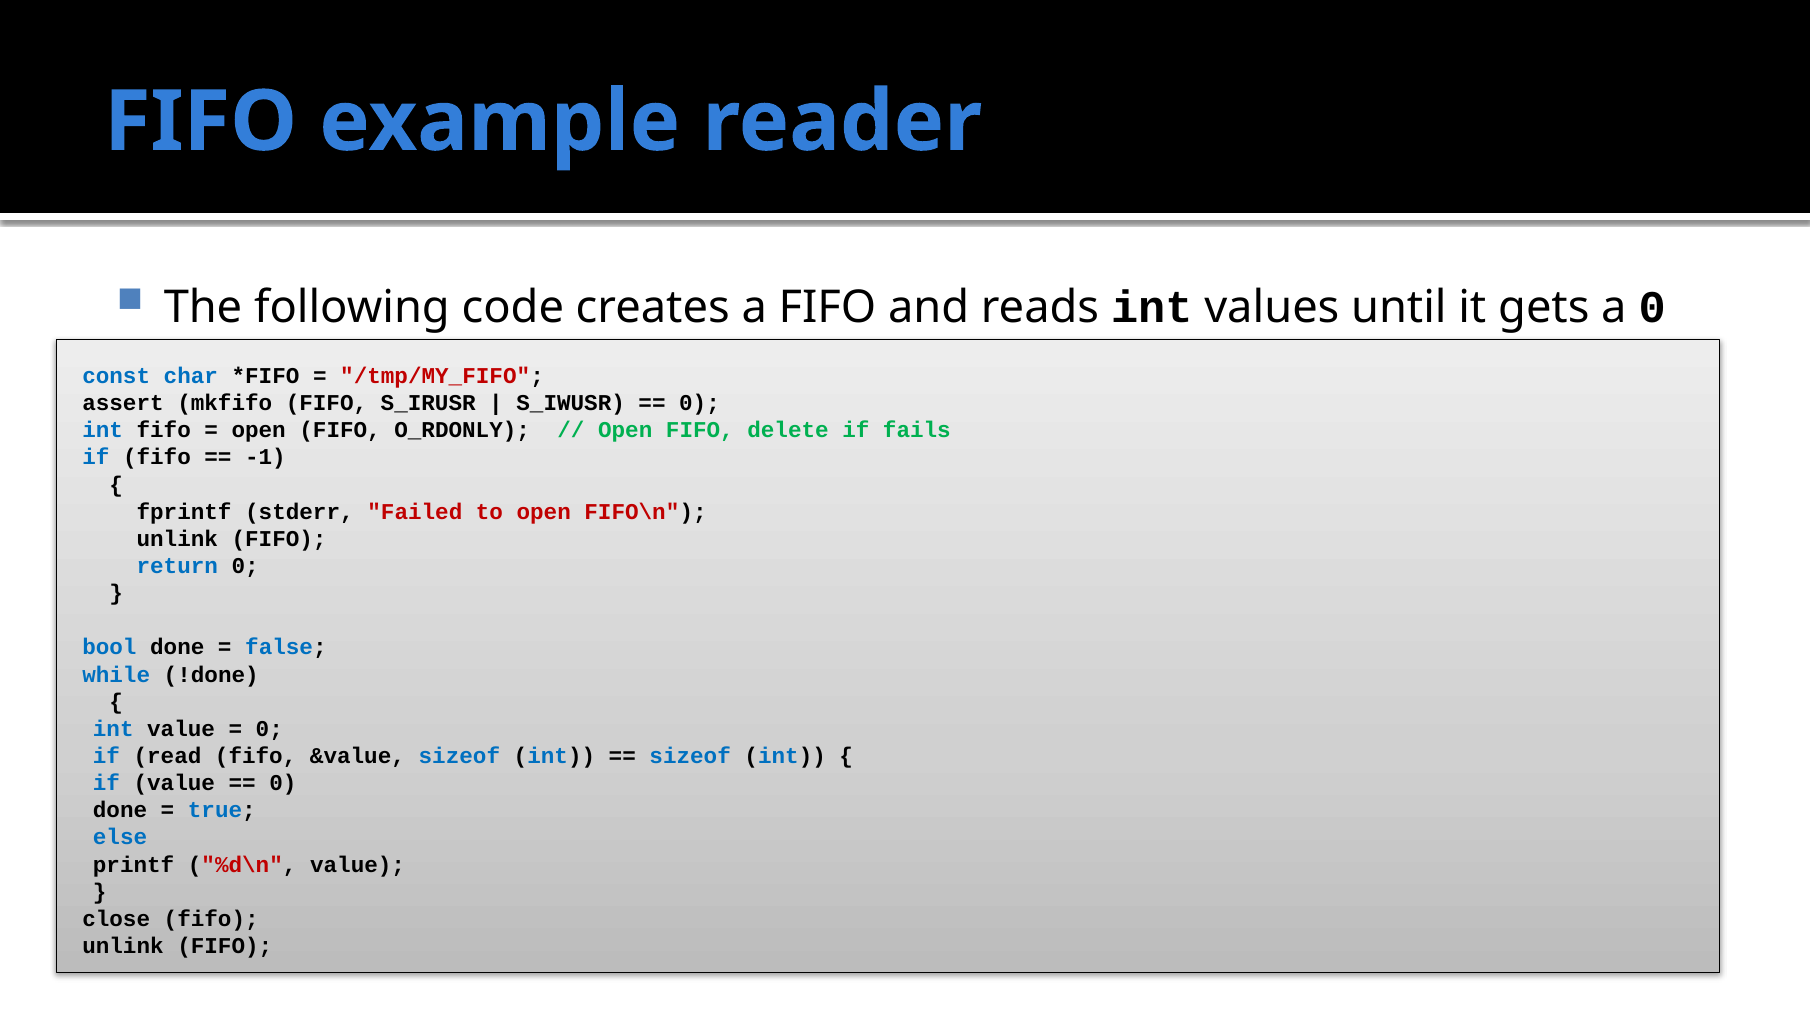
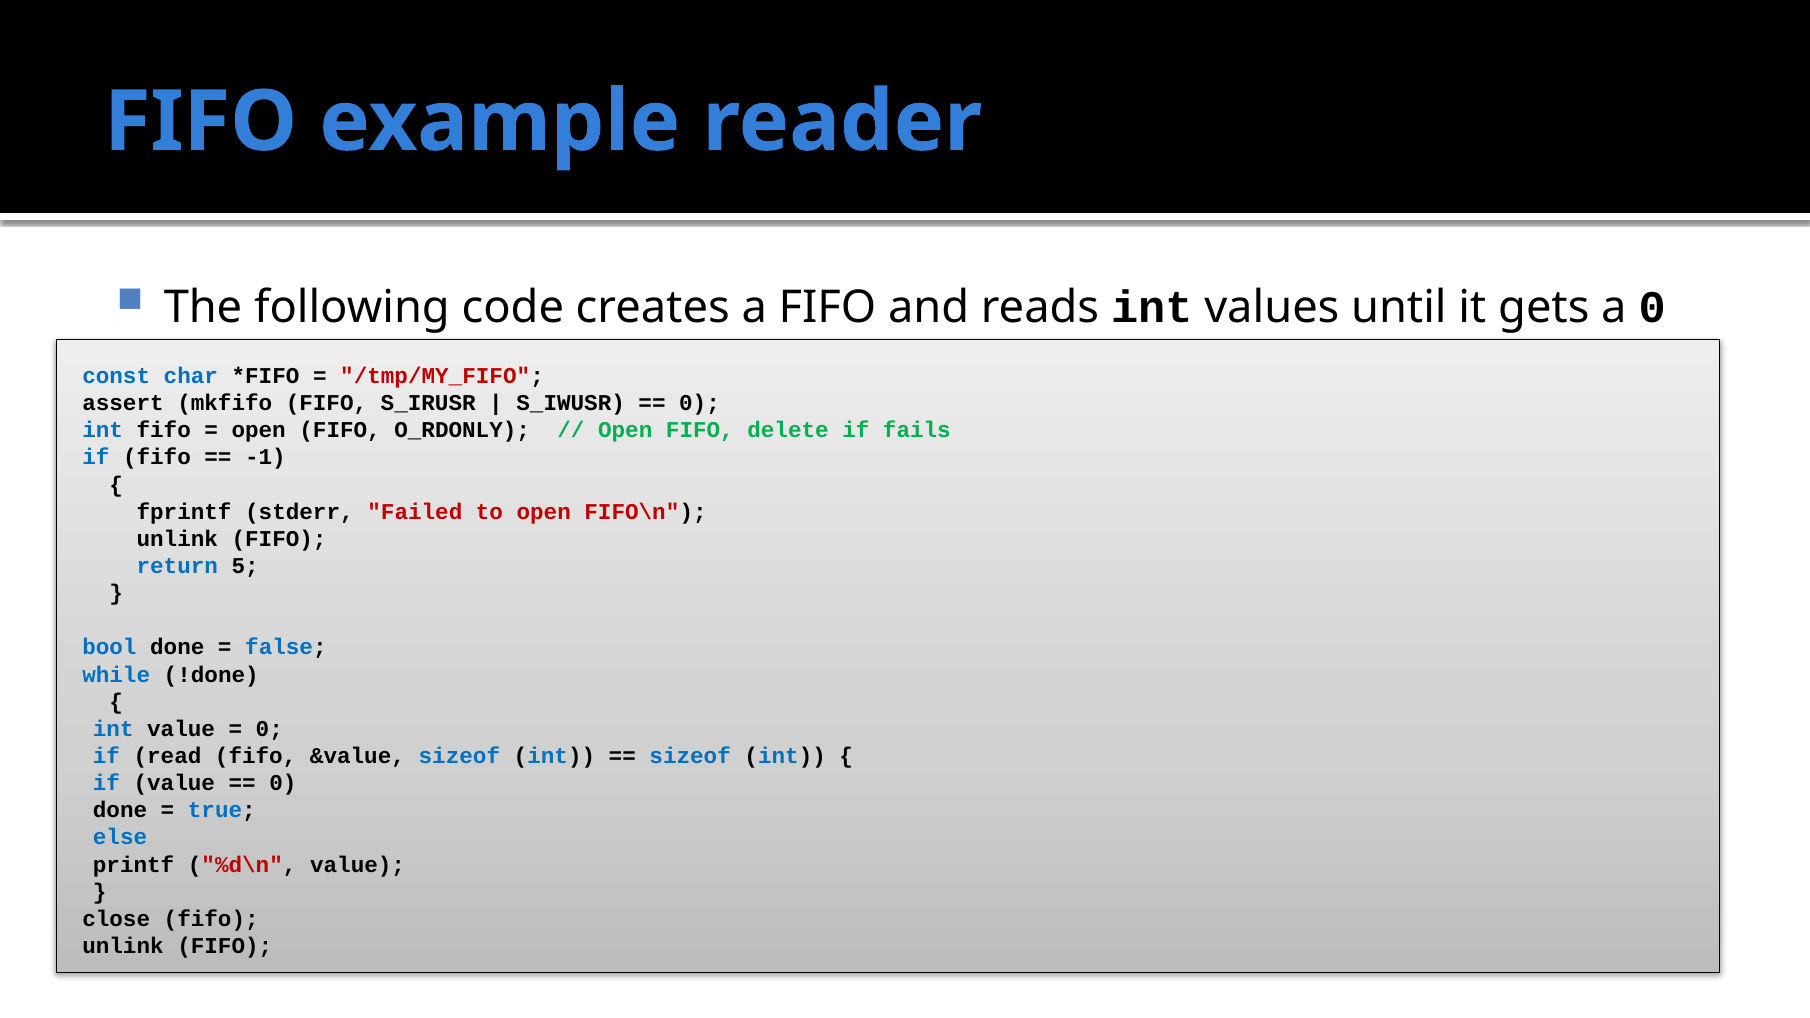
return 0: 0 -> 5 (245, 566)
